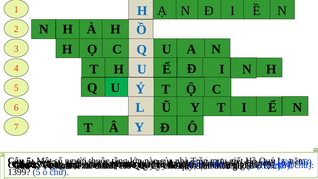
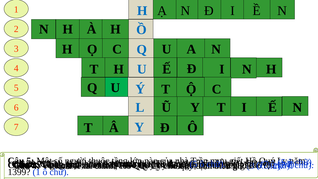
1399 5: 5 -> 1 (36, 172)
